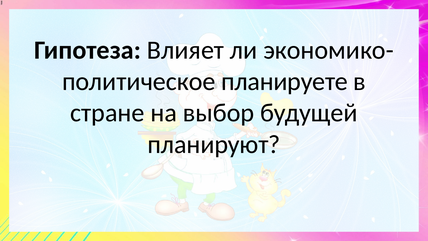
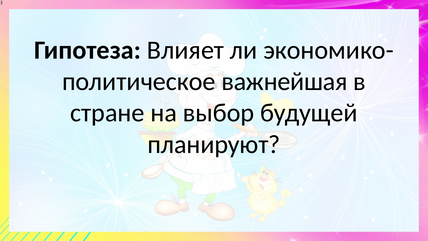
планируете: планируете -> важнейшая (284, 81)
